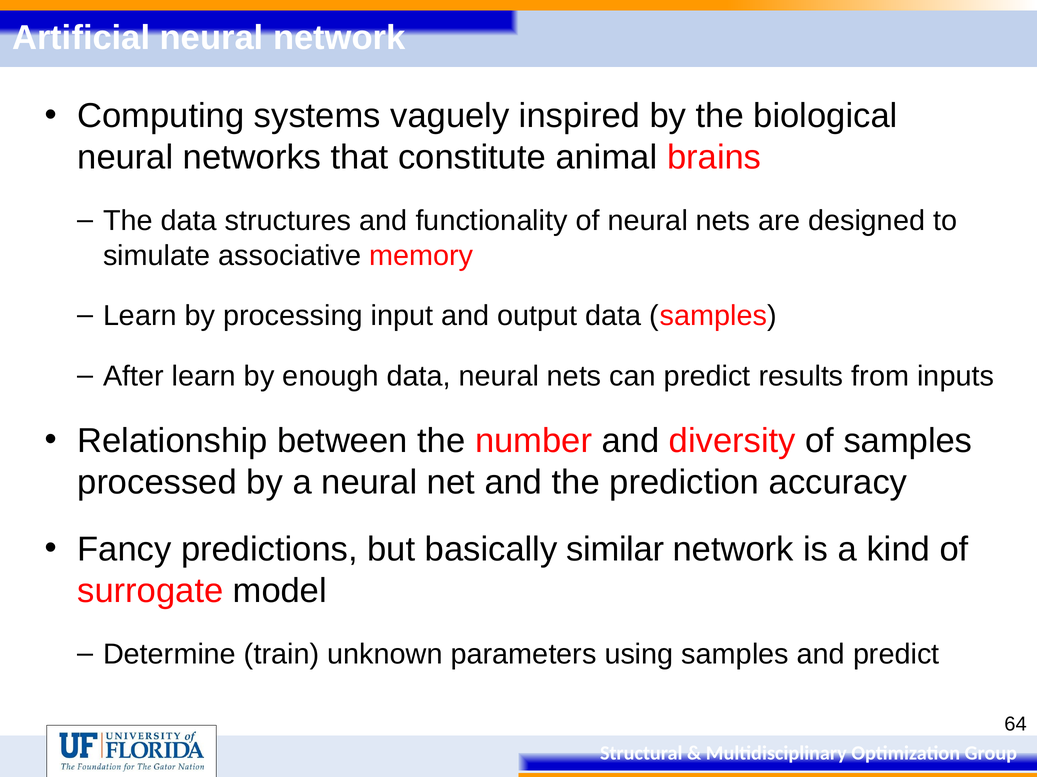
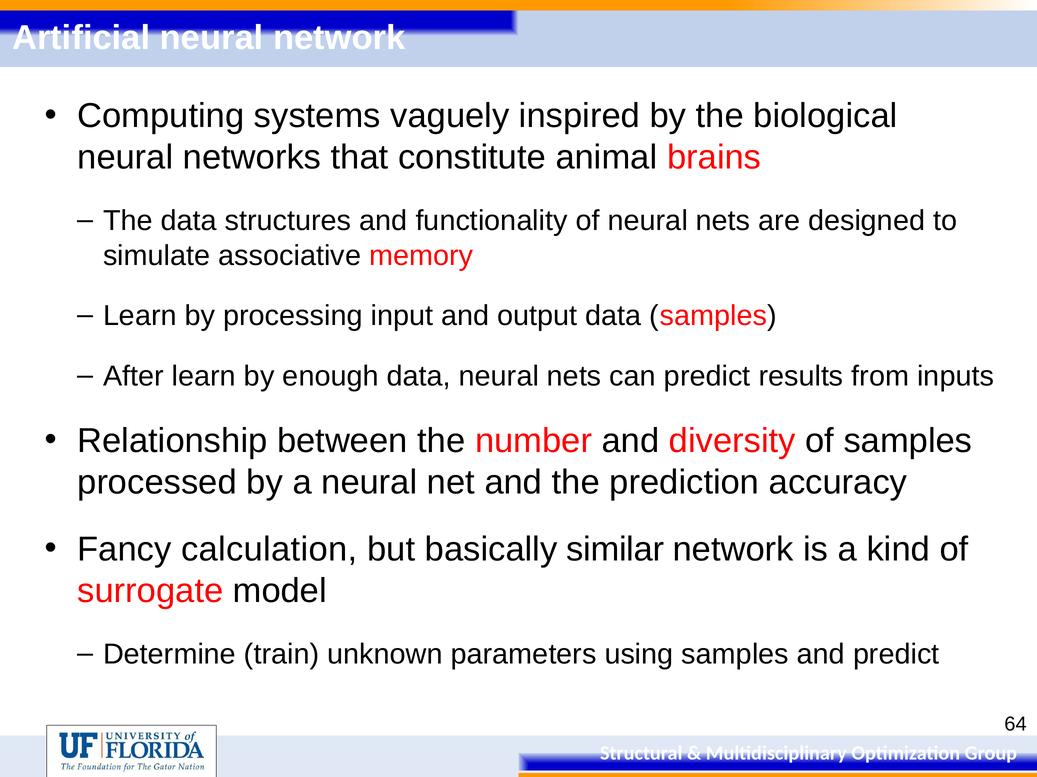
predictions: predictions -> calculation (269, 550)
